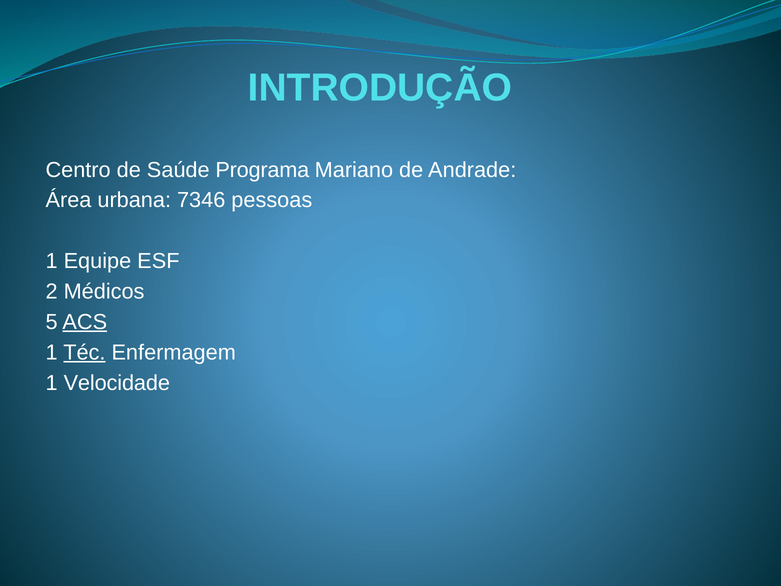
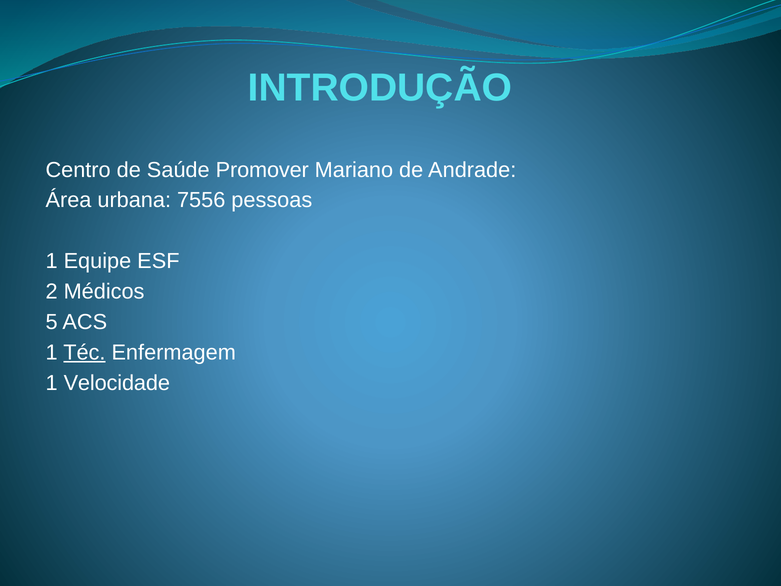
Programa: Programa -> Promover (262, 170)
7346: 7346 -> 7556 (201, 200)
ACS underline: present -> none (85, 322)
